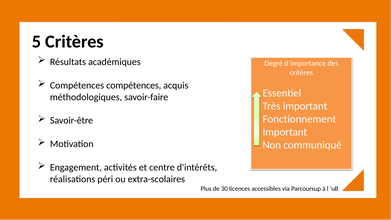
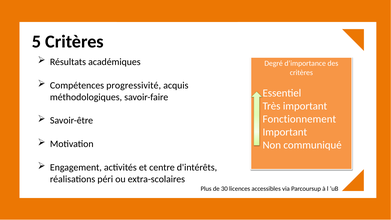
Compétences compétences: compétences -> progressivité (134, 85)
